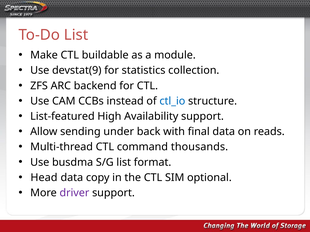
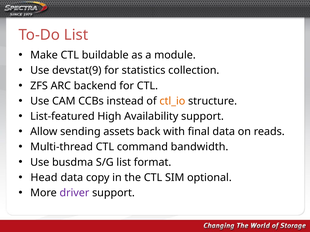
ctl_io colour: blue -> orange (172, 101)
under: under -> assets (119, 132)
thousands: thousands -> bandwidth (200, 147)
